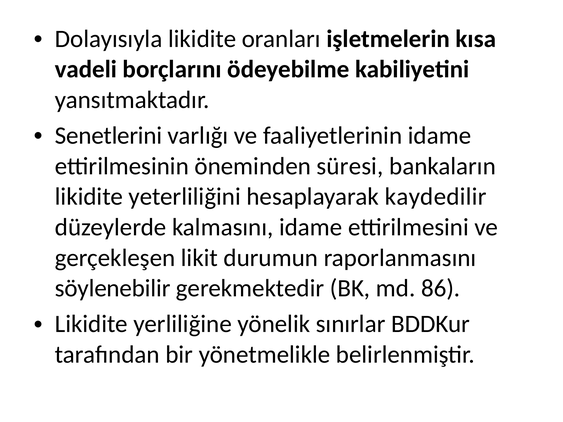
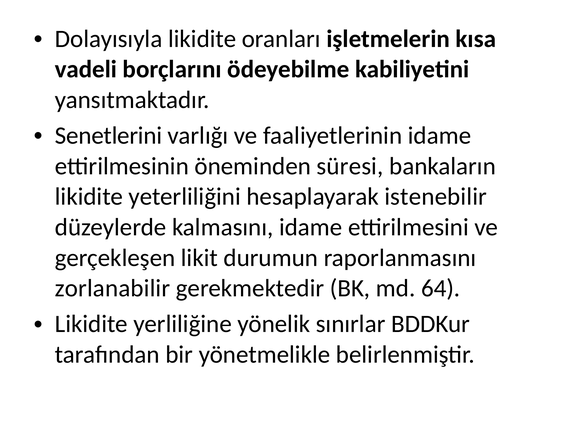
kaydedilir: kaydedilir -> istenebilir (436, 197)
söylenebilir: söylenebilir -> zorlanabilir (113, 289)
86: 86 -> 64 (441, 289)
